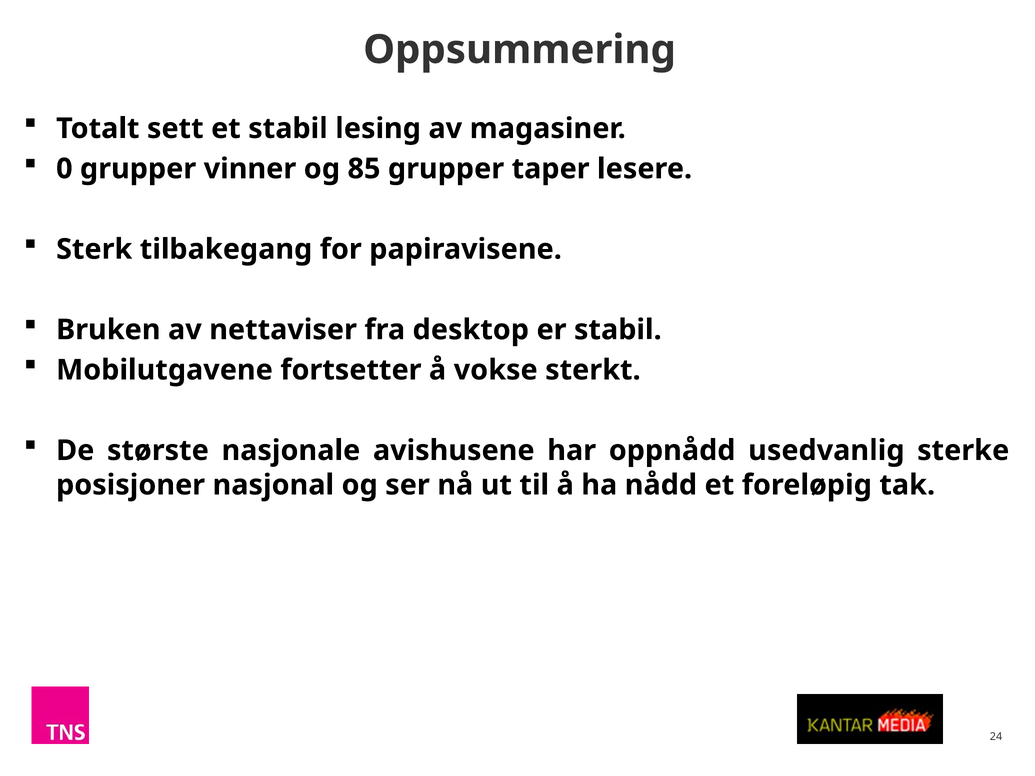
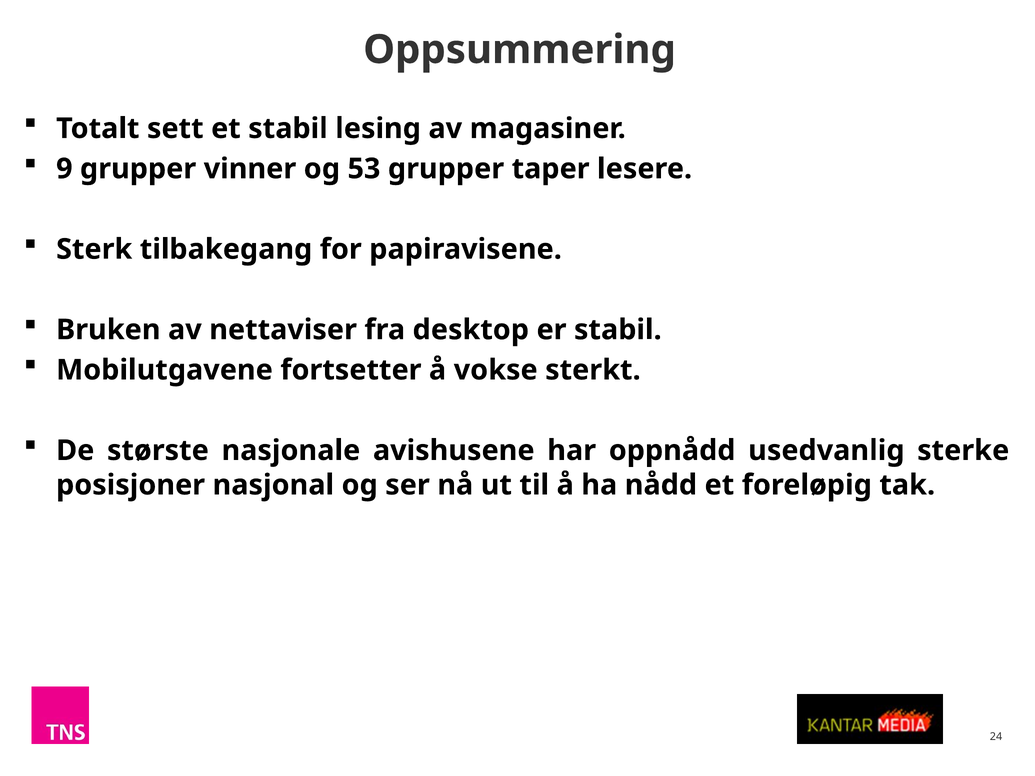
0: 0 -> 9 (64, 169)
85: 85 -> 53 (364, 169)
